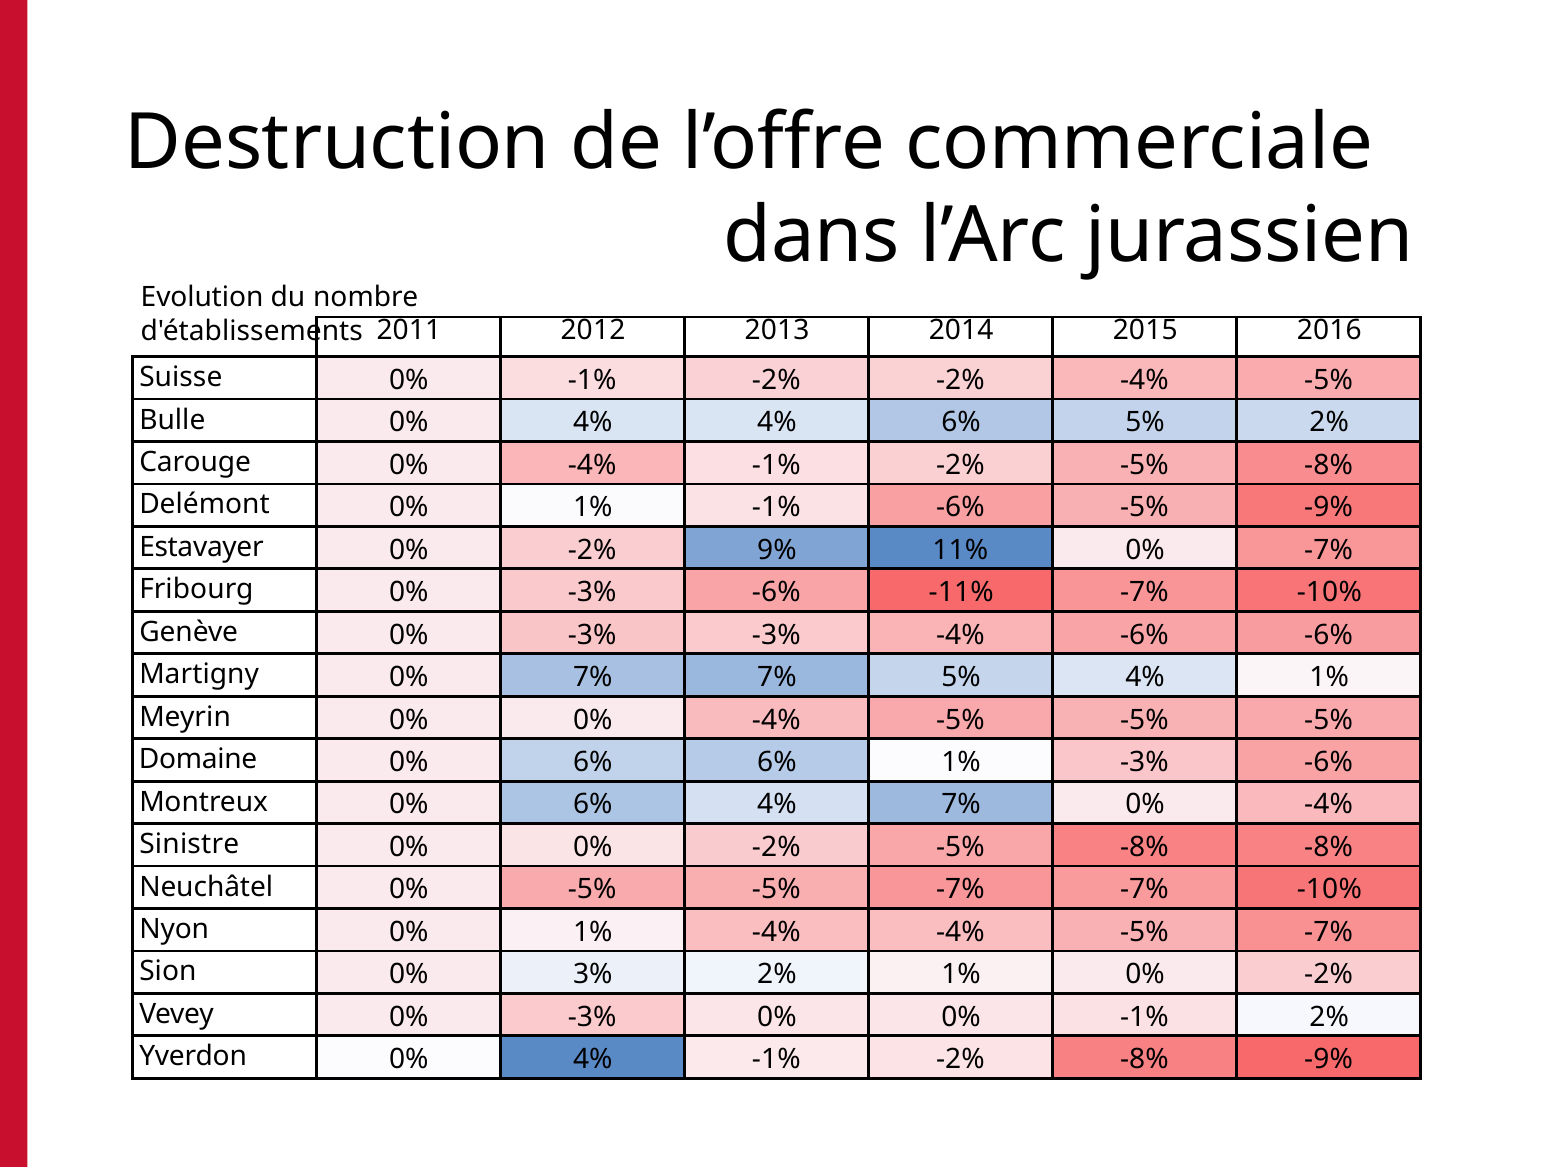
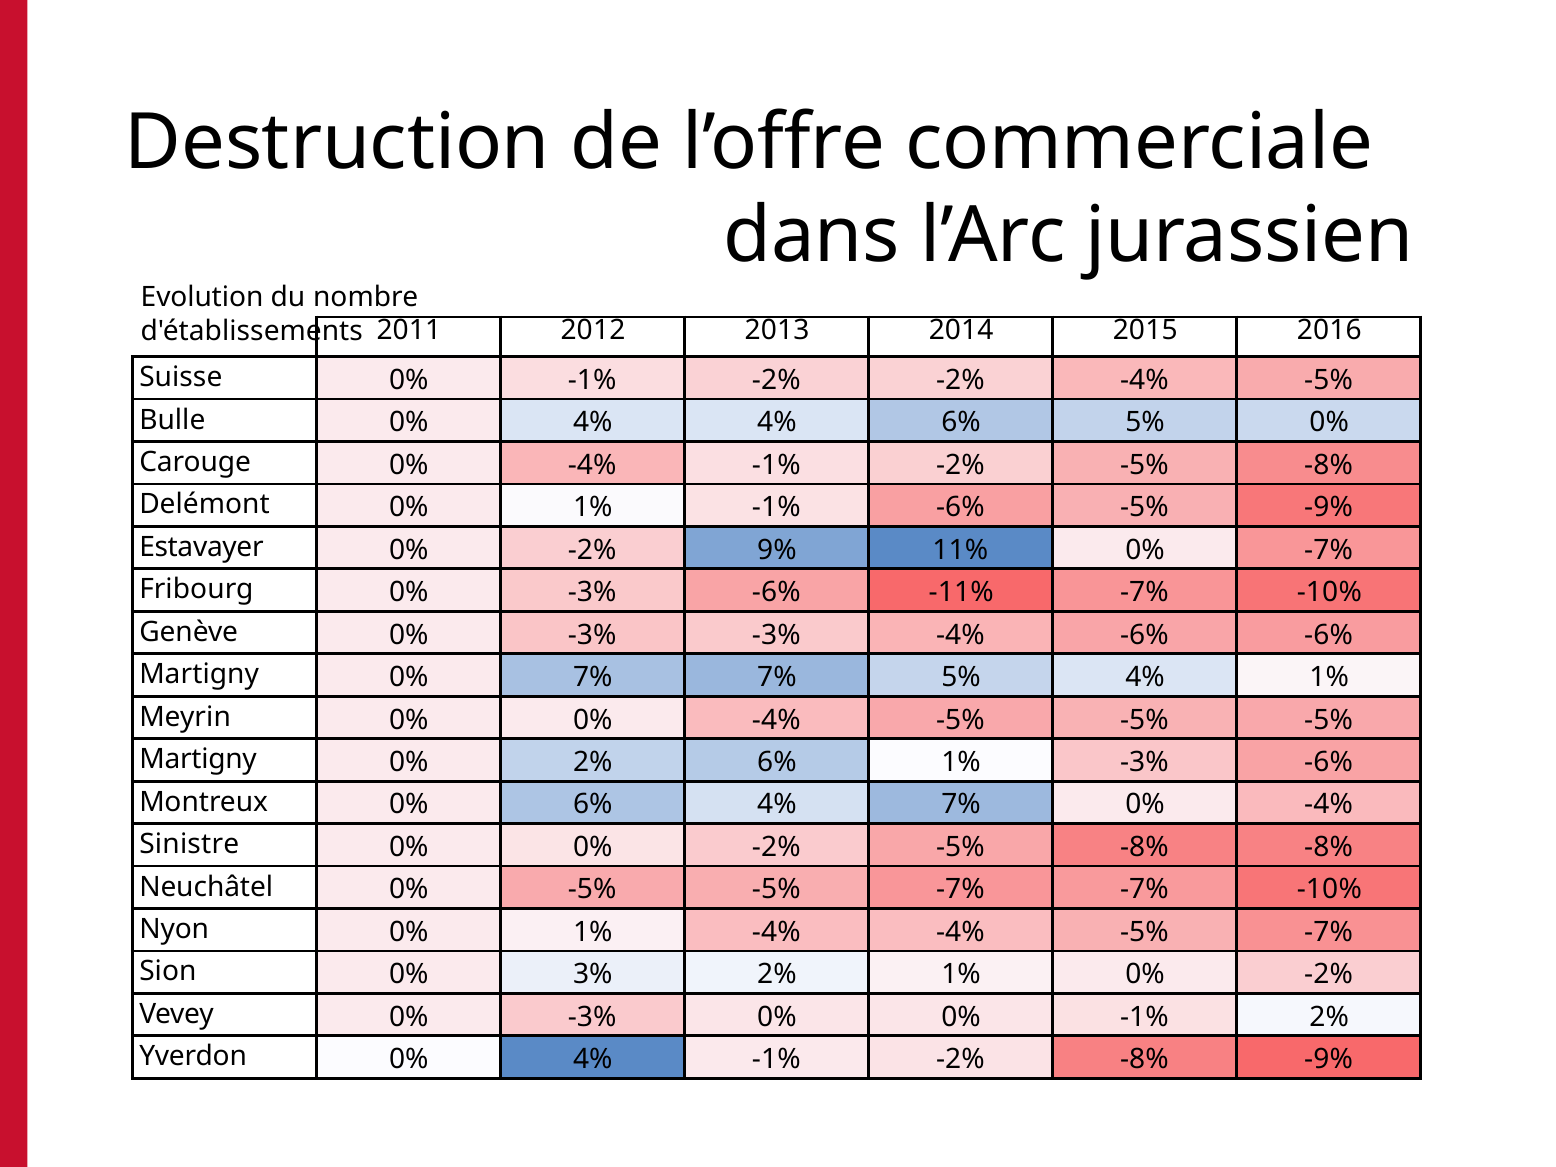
5% 2%: 2% -> 0% (1329, 423)
Domaine: Domaine -> Martigny (198, 759)
6%: 6% -> 2% (593, 762)
